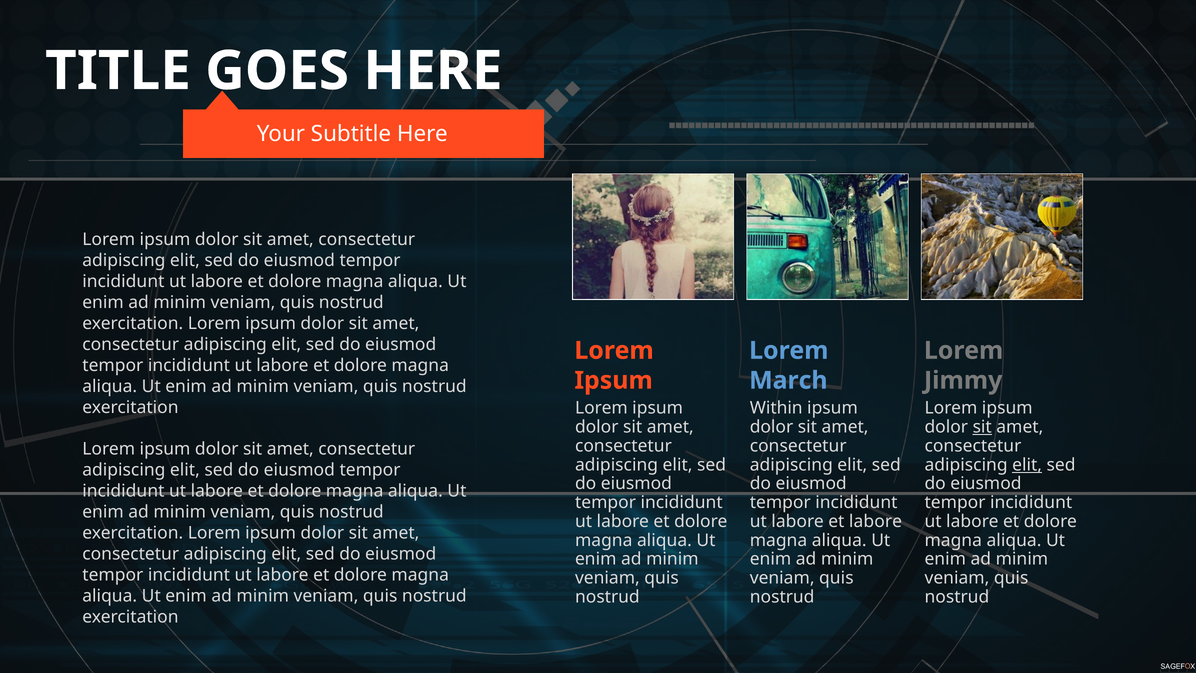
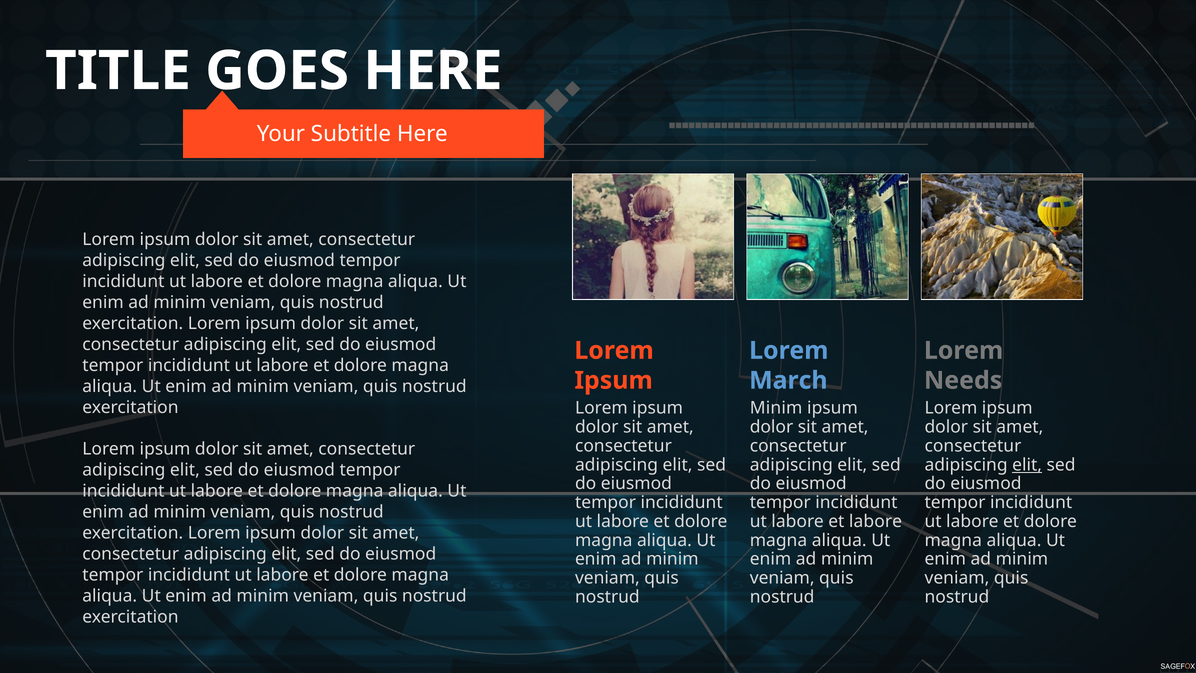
Jimmy: Jimmy -> Needs (963, 380)
Within: Within -> Minim (776, 408)
sit underline: present -> none (982, 427)
